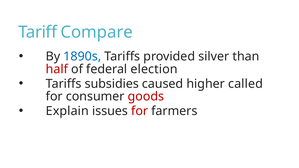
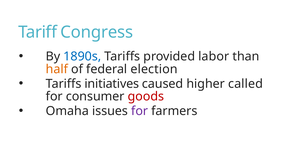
Compare: Compare -> Congress (97, 32)
silver: silver -> labor (214, 57)
half colour: red -> orange (57, 69)
subsidies: subsidies -> initiatives (112, 84)
Explain: Explain -> Omaha (67, 111)
for colour: red -> purple (140, 111)
